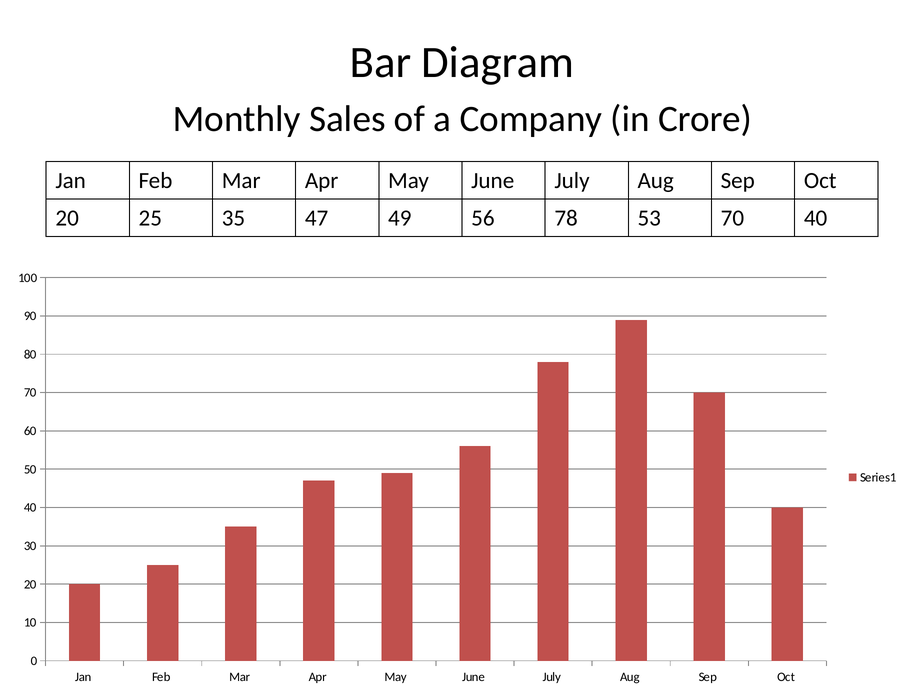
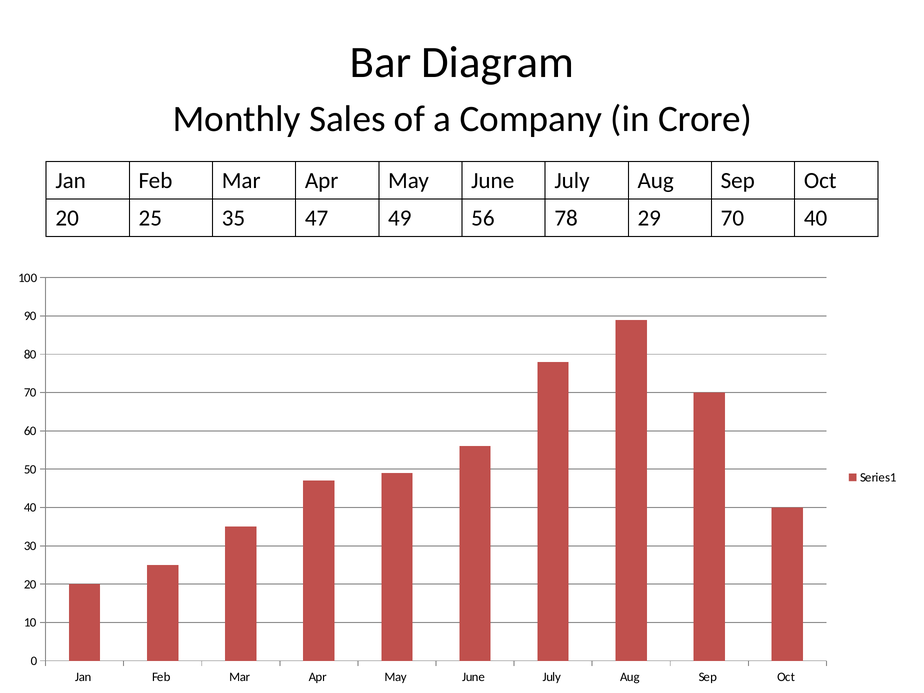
53: 53 -> 29 (649, 218)
